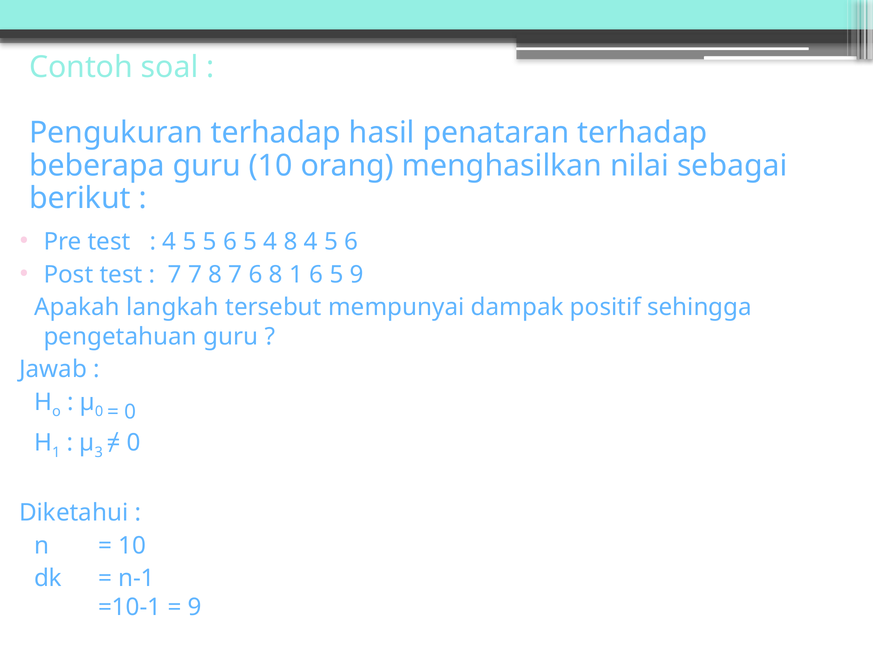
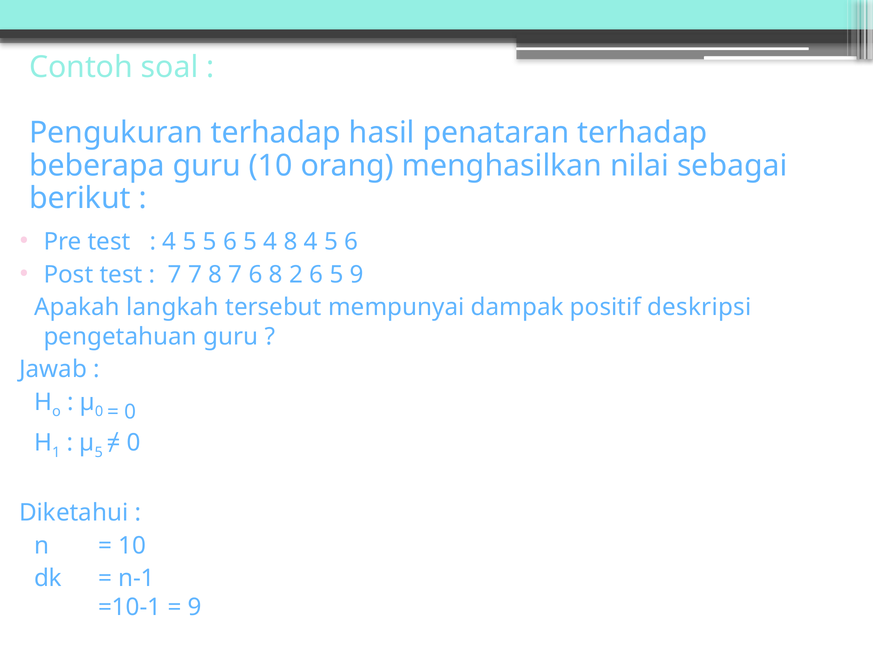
8 1: 1 -> 2 (296, 275)
sehingga: sehingga -> deskripsi (699, 307)
3: 3 -> 5 (99, 452)
